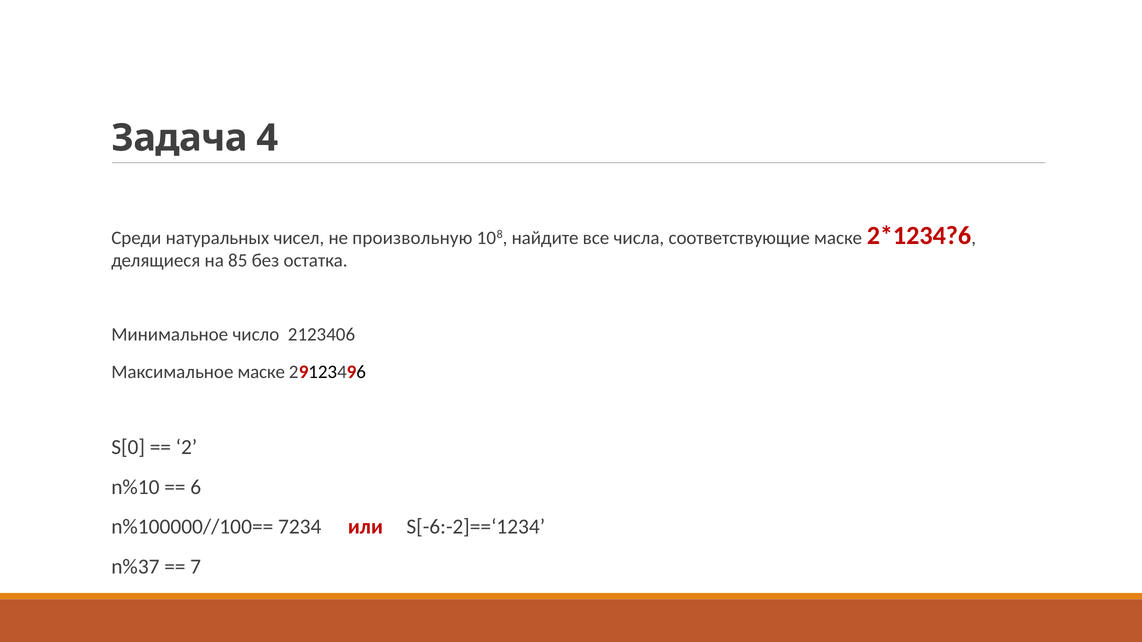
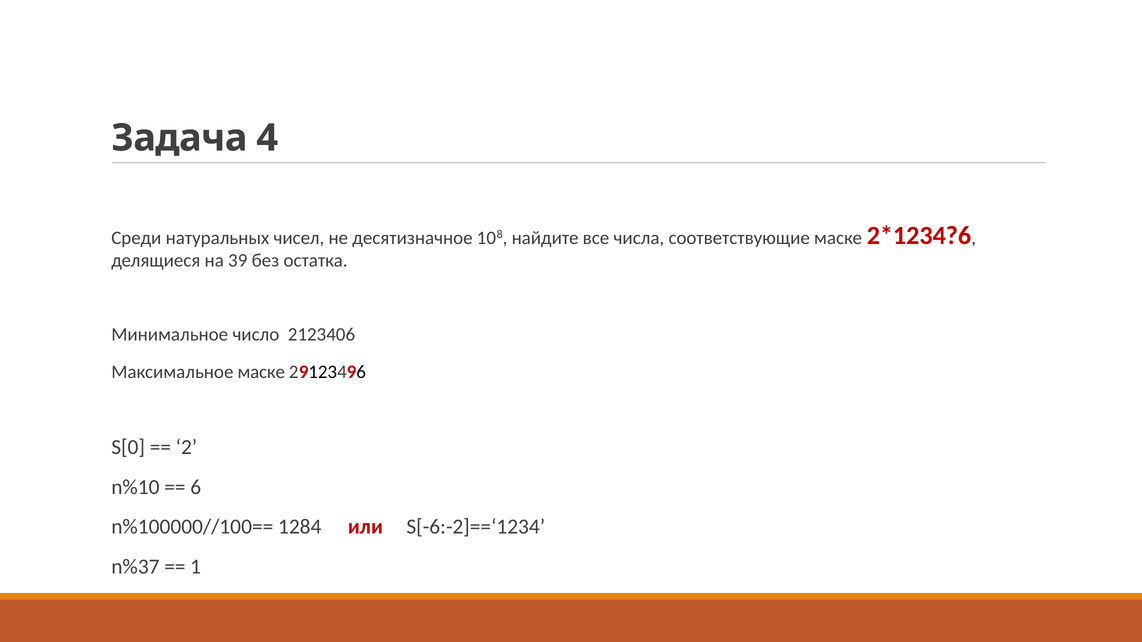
произвольную: произвольную -> десятизначное (412, 238)
85: 85 -> 39 (238, 260)
7234: 7234 -> 1284 (300, 527)
7: 7 -> 1 (196, 567)
